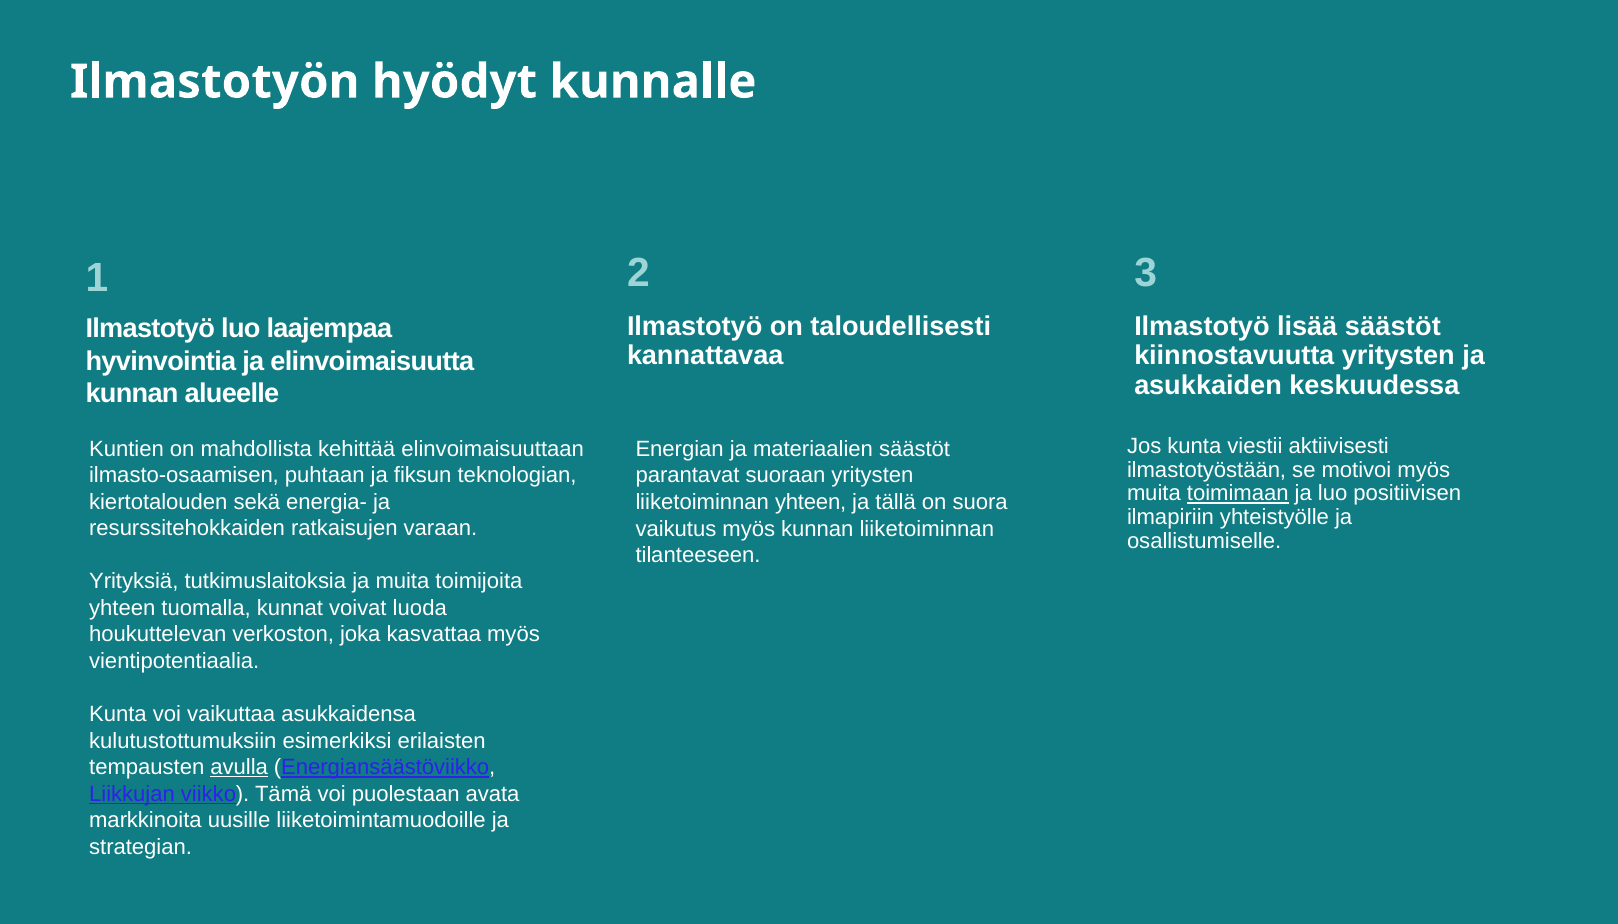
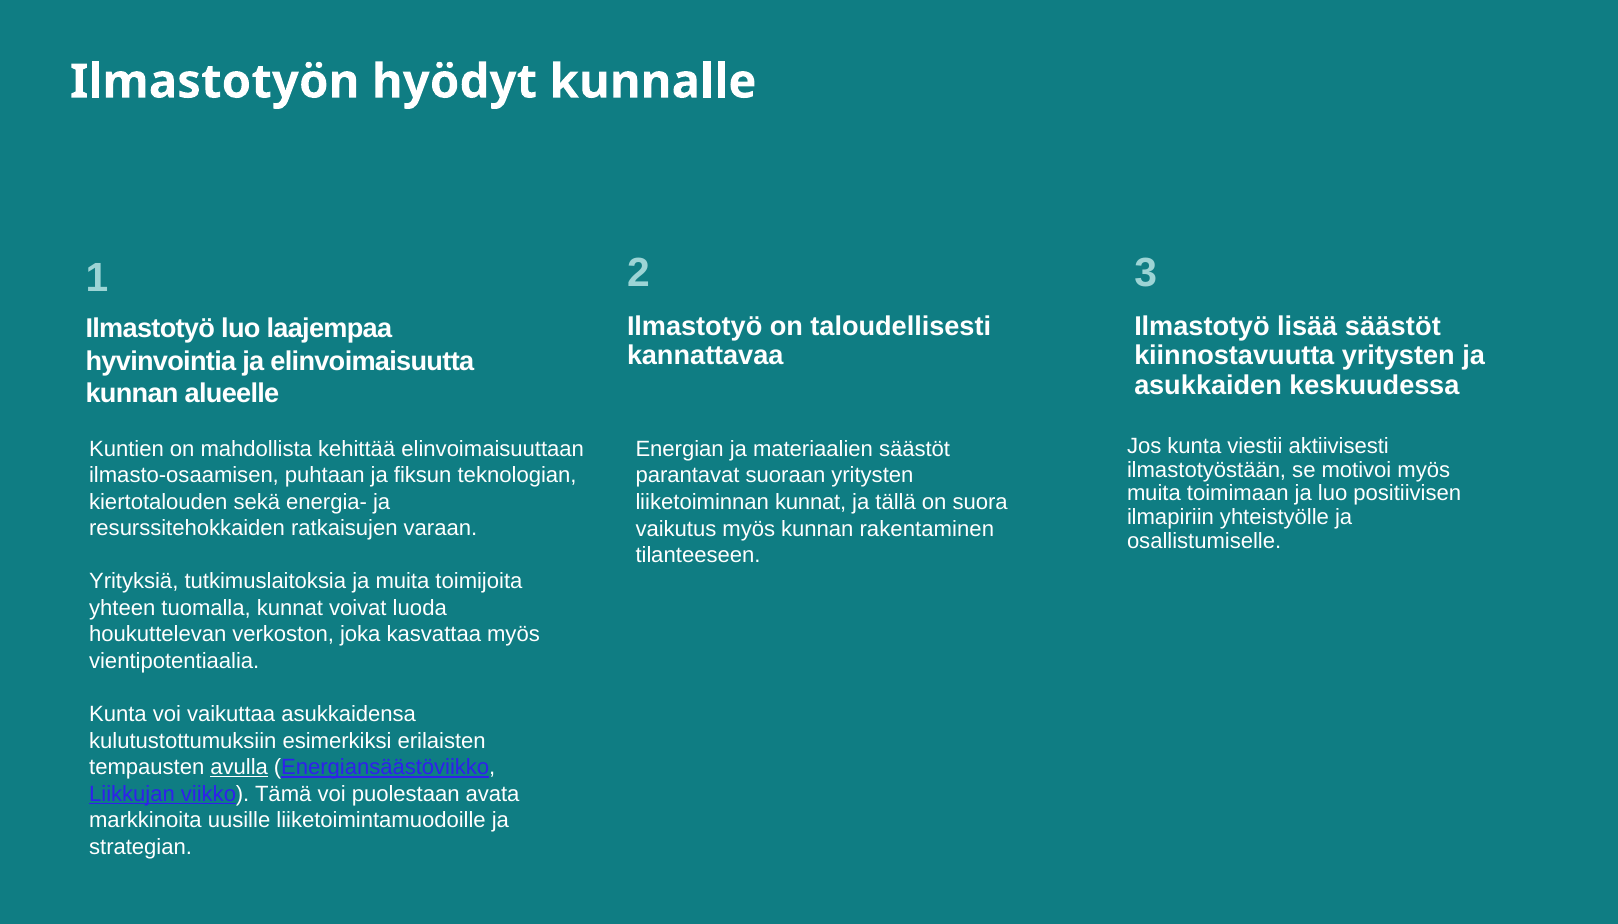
toimimaan underline: present -> none (1238, 494)
liiketoiminnan yhteen: yhteen -> kunnat (811, 502)
kunnan liiketoiminnan: liiketoiminnan -> rakentaminen (927, 529)
